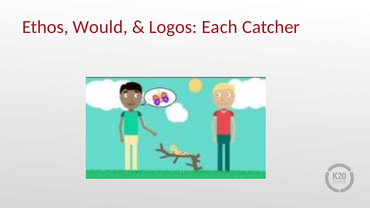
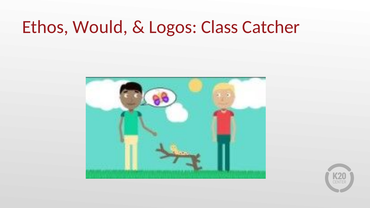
Each: Each -> Class (220, 27)
